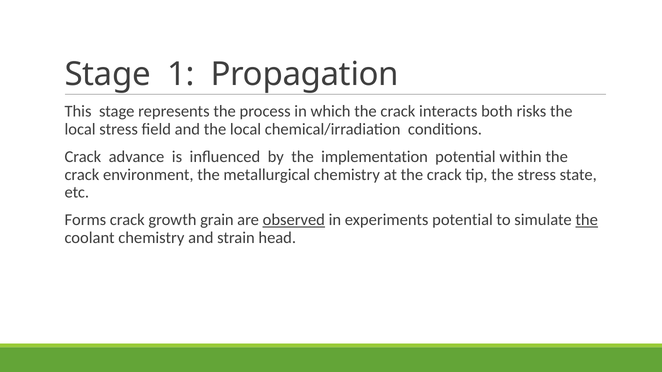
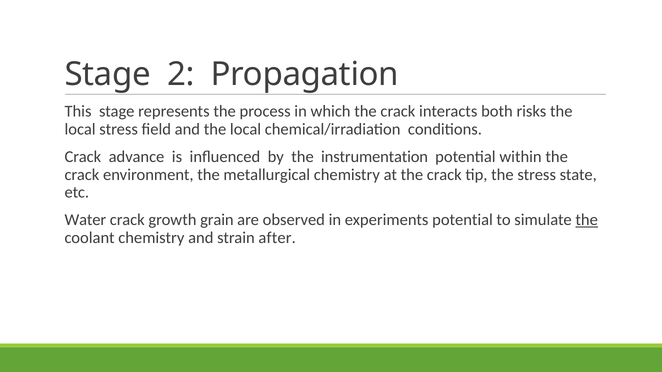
1: 1 -> 2 (181, 74)
implementation: implementation -> instrumentation (375, 157)
Forms: Forms -> Water (85, 220)
observed underline: present -> none (294, 220)
head: head -> after (277, 238)
